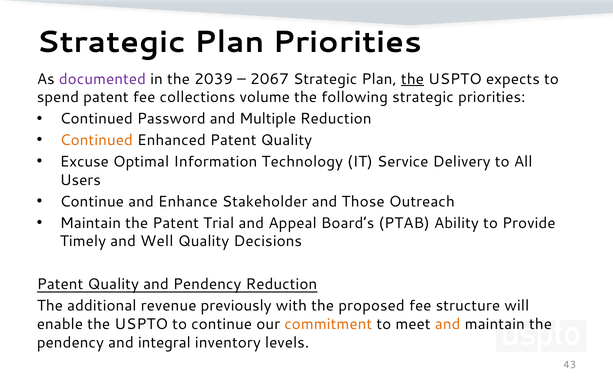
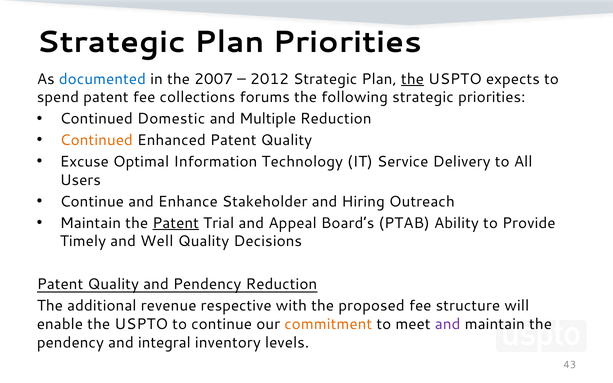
documented colour: purple -> blue (102, 79)
2039: 2039 -> 2007 (214, 79)
2067: 2067 -> 2012 (270, 79)
volume: volume -> forums (265, 97)
Password: Password -> Domestic (171, 119)
Those: Those -> Hiring (363, 202)
Patent underline: none -> present (176, 223)
previously: previously -> respective (236, 306)
and colour: orange -> purple (448, 324)
